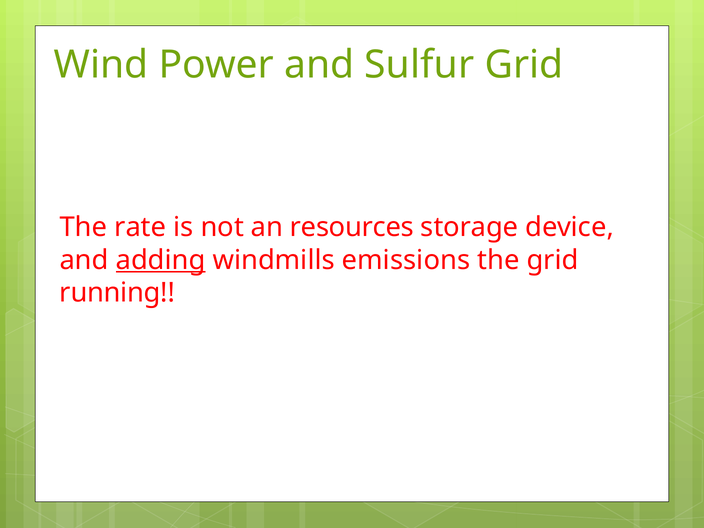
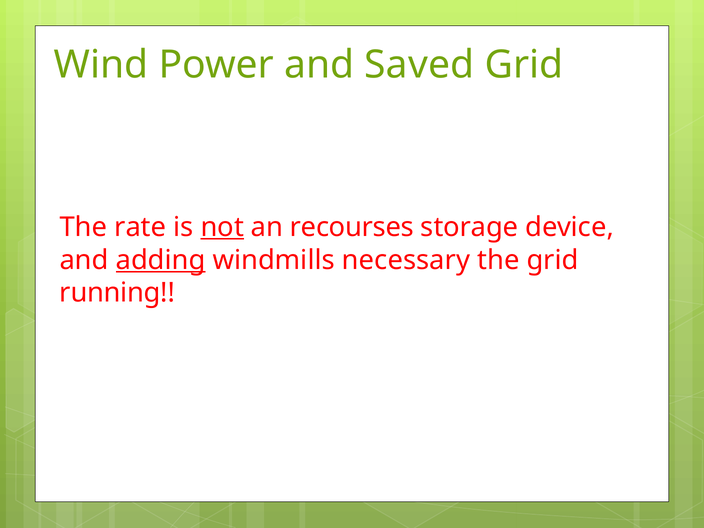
Sulfur: Sulfur -> Saved (419, 65)
not underline: none -> present (222, 227)
resources: resources -> recourses (352, 227)
emissions: emissions -> necessary (406, 260)
